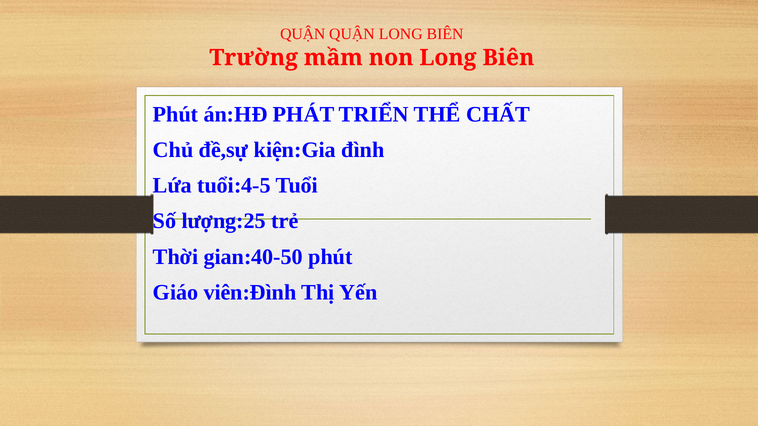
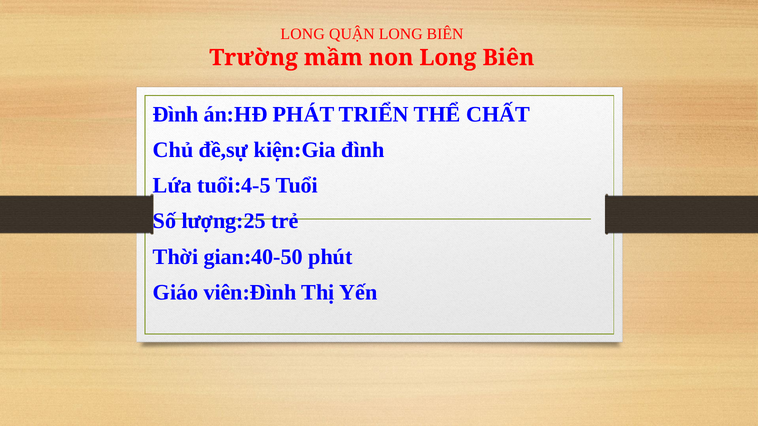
QUẬN: QUẬN -> LONG (303, 34)
Phút: Phút -> Đình (176, 114)
